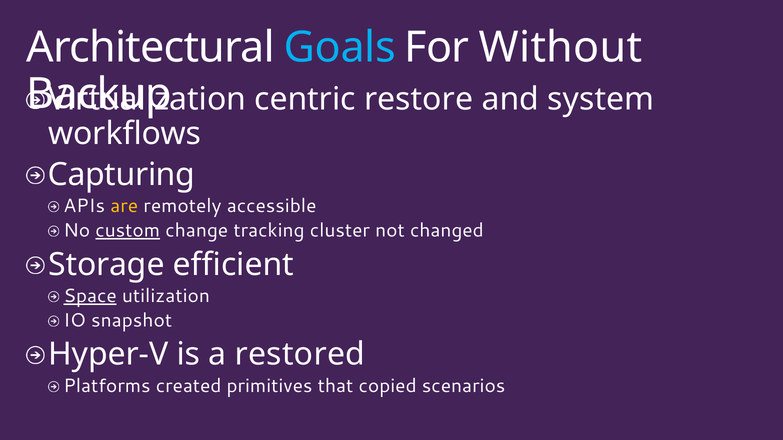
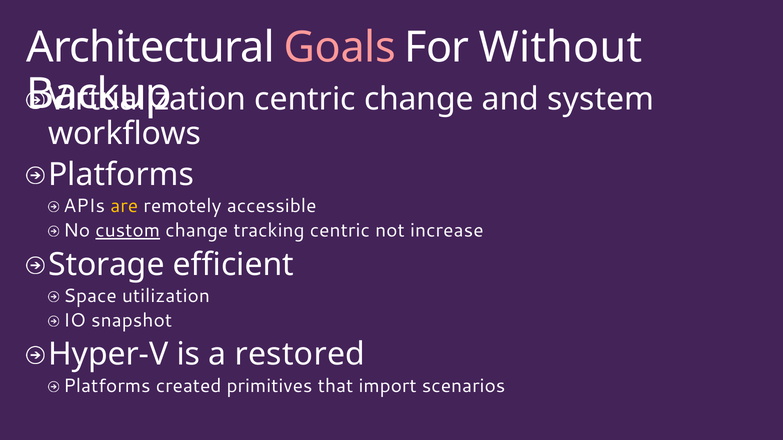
Goals colour: light blue -> pink (340, 47)
centric restore: restore -> change (419, 99)
Capturing: Capturing -> Platforms (121, 175)
tracking cluster: cluster -> centric (340, 231)
changed: changed -> increase (447, 231)
Space underline: present -> none (90, 296)
copied: copied -> import (388, 386)
